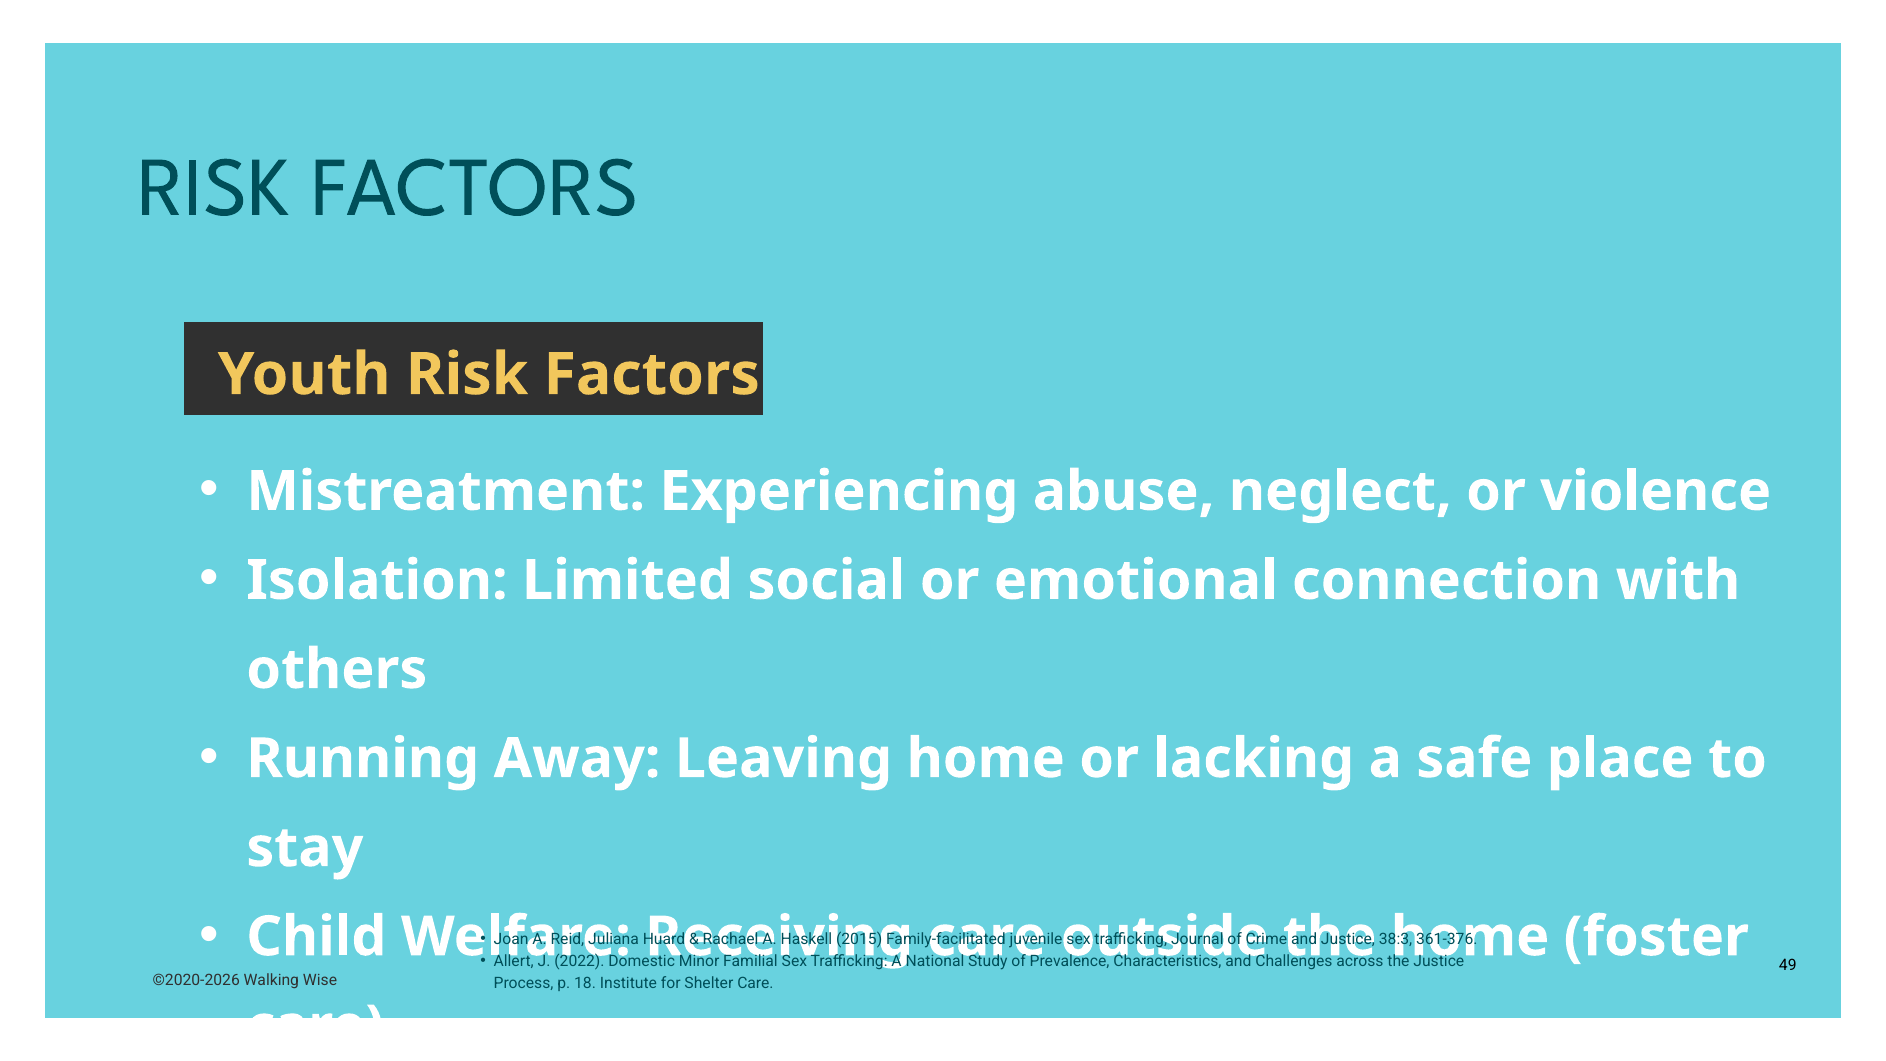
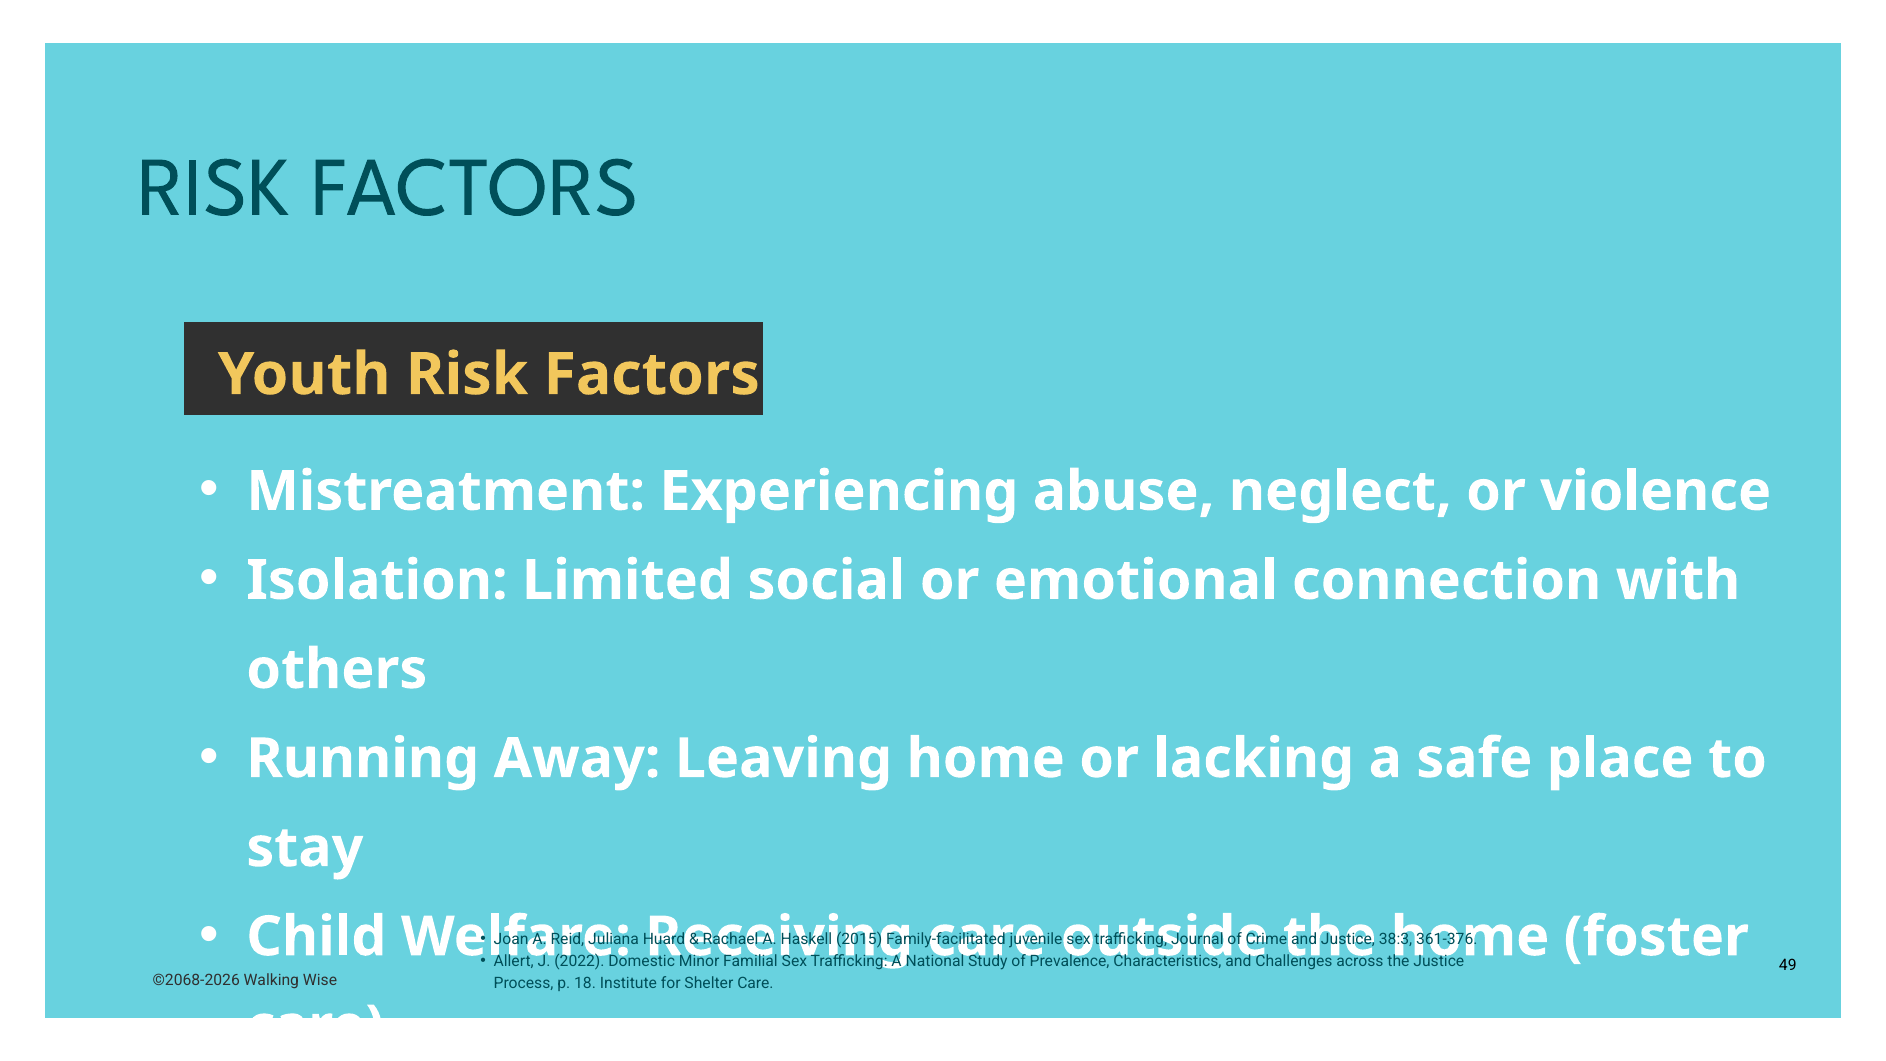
©2020-2026: ©2020-2026 -> ©2068-2026 (196, 980)
